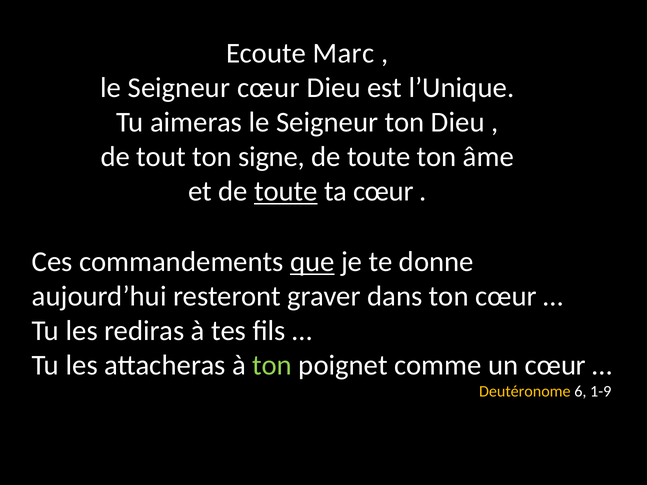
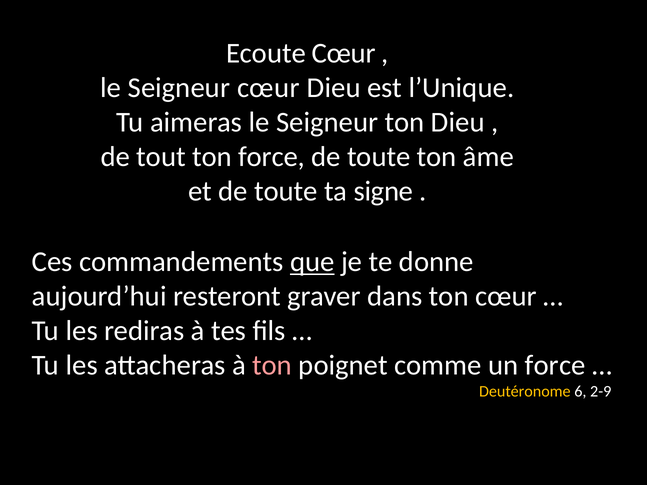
Ecoute Marc: Marc -> Cœur (344, 53)
ton signe: signe -> force (272, 157)
toute underline: present -> none (286, 191)
ta cœur: cœur -> signe (383, 191)
ton colour: light green -> pink (272, 366)
un cœur: cœur -> force (555, 366)
1-9: 1-9 -> 2-9 (601, 392)
